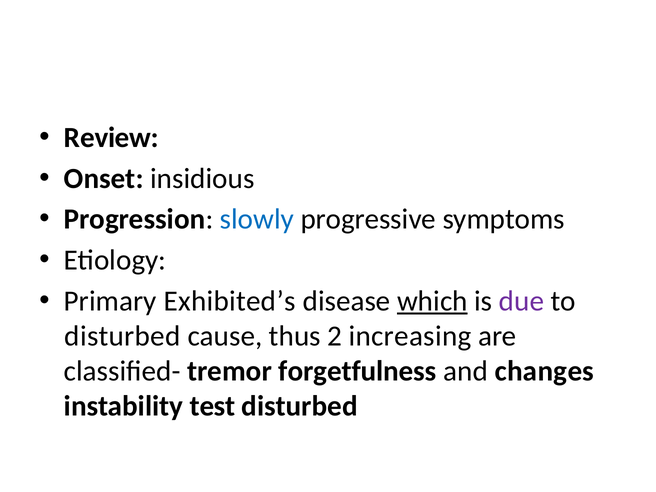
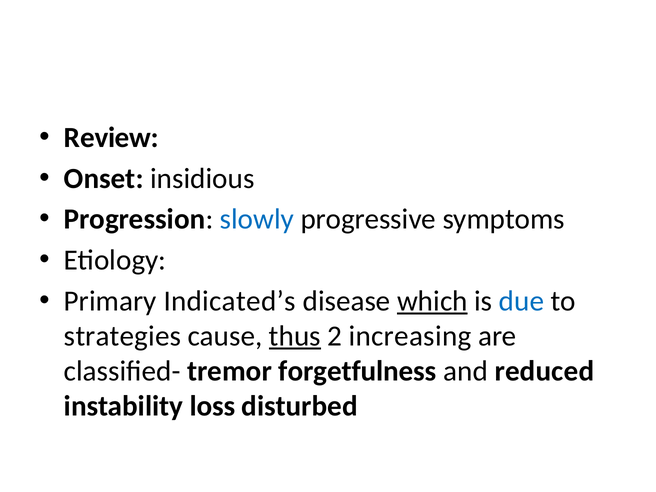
Exhibited’s: Exhibited’s -> Indicated’s (230, 301)
due colour: purple -> blue (522, 301)
disturbed: disturbed -> strategies (123, 336)
thus underline: none -> present (295, 336)
changes: changes -> reduced (544, 371)
test: test -> loss (213, 406)
